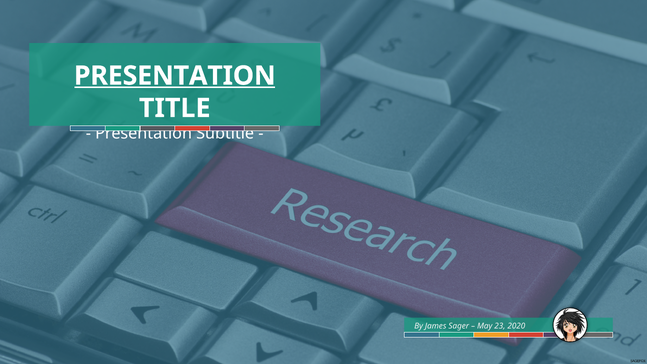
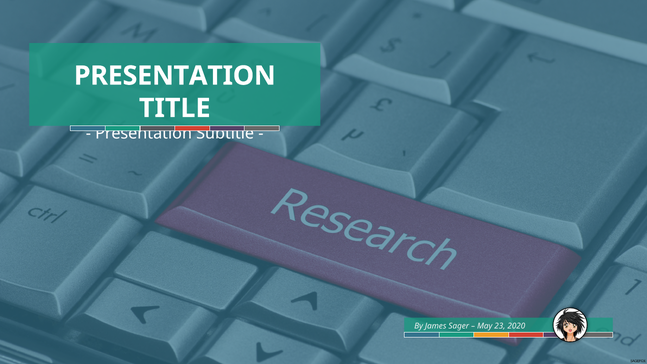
PRESENTATION underline: present -> none (175, 76)
